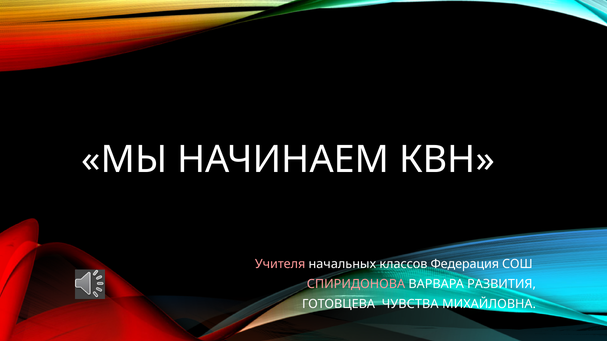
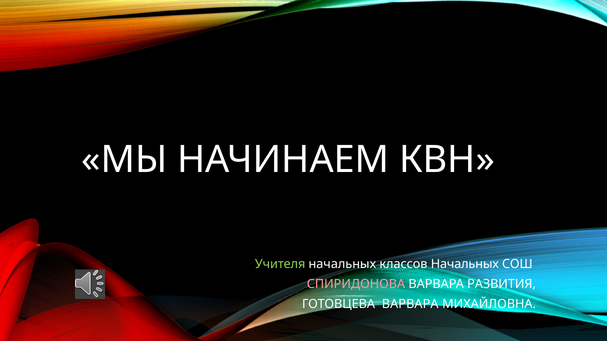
Учителя colour: pink -> light green (280, 264)
классов Федерация: Федерация -> Начальных (465, 264)
ГОТОВЦЕВА ЧУВСТВА: ЧУВСТВА -> ВАРВАРА (410, 304)
